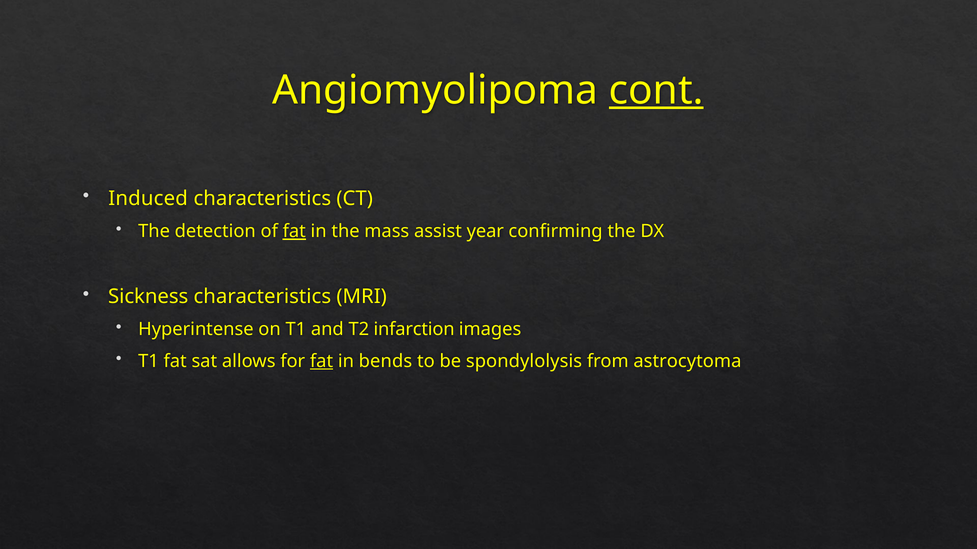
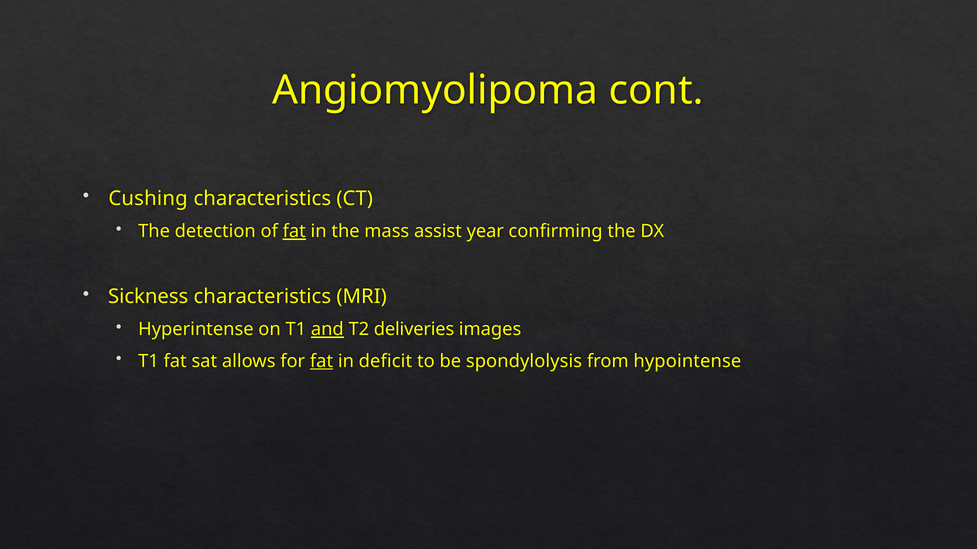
cont underline: present -> none (656, 91)
Induced: Induced -> Cushing (148, 199)
and underline: none -> present (327, 330)
infarction: infarction -> deliveries (414, 330)
bends: bends -> deficit (385, 362)
astrocytoma: astrocytoma -> hypointense (687, 362)
